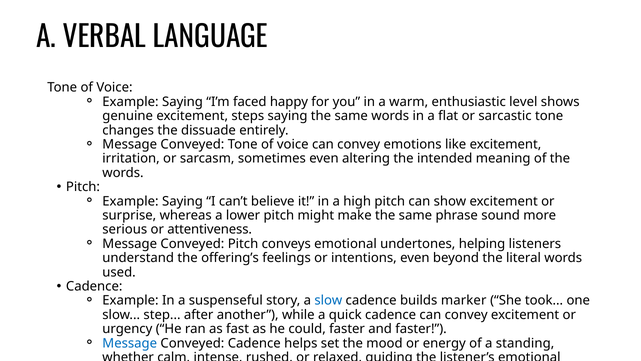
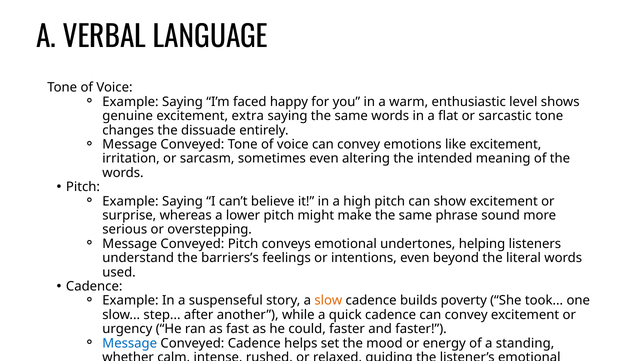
steps: steps -> extra (248, 116)
attentiveness: attentiveness -> overstepping (210, 229)
offering’s: offering’s -> barriers’s (230, 258)
slow colour: blue -> orange (328, 300)
marker: marker -> poverty (464, 300)
